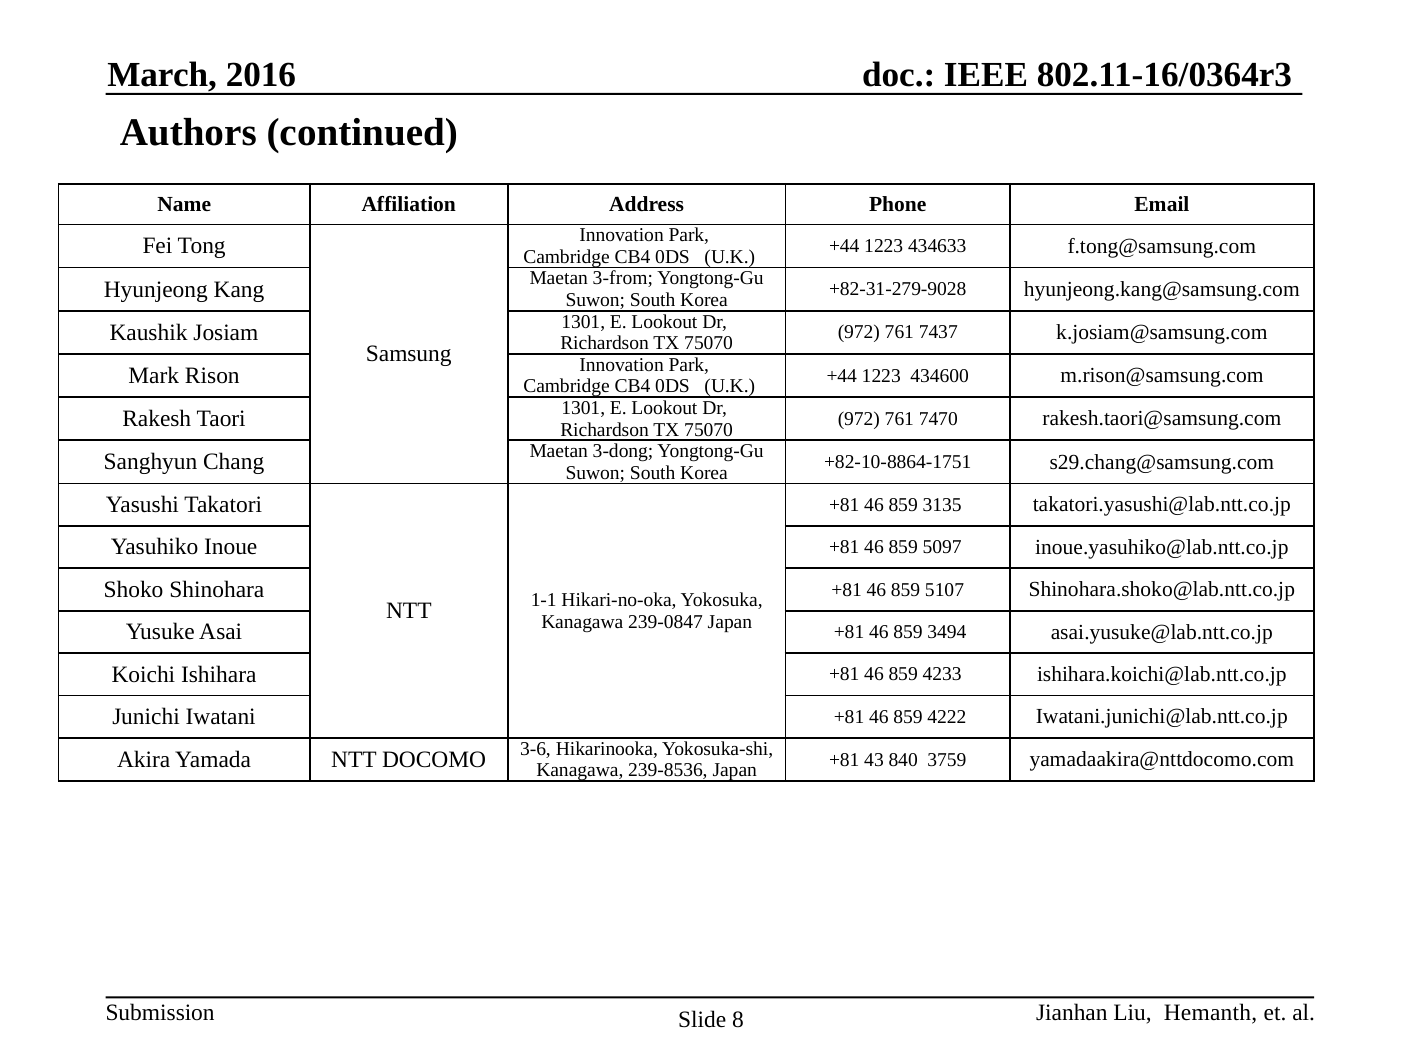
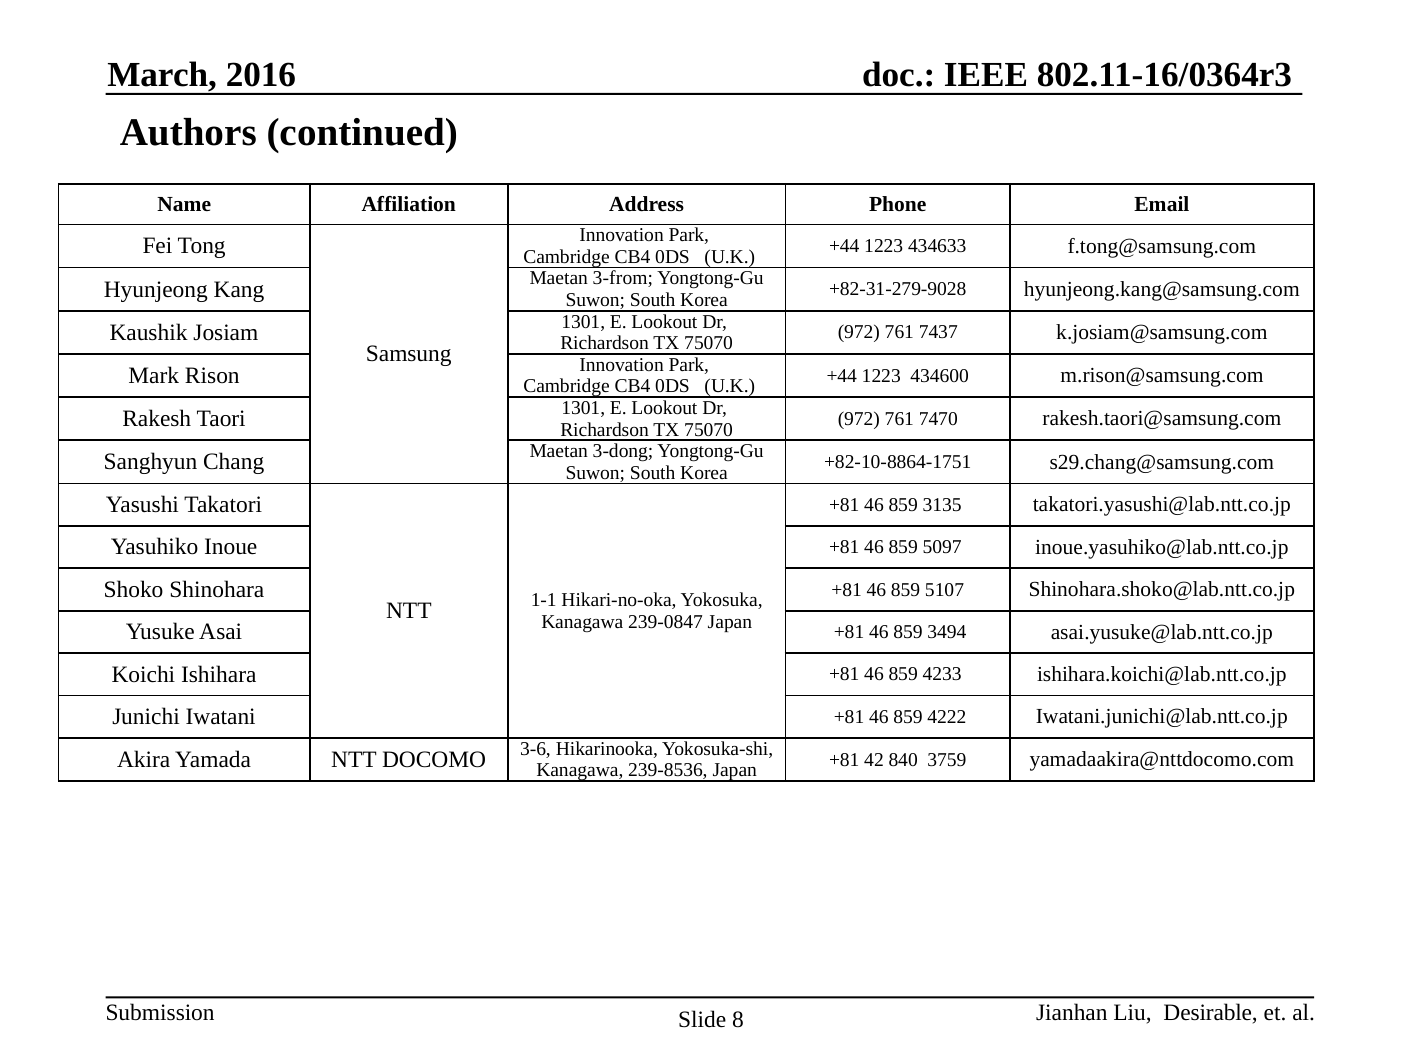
43: 43 -> 42 (874, 760)
Hemanth: Hemanth -> Desirable (1211, 1013)
